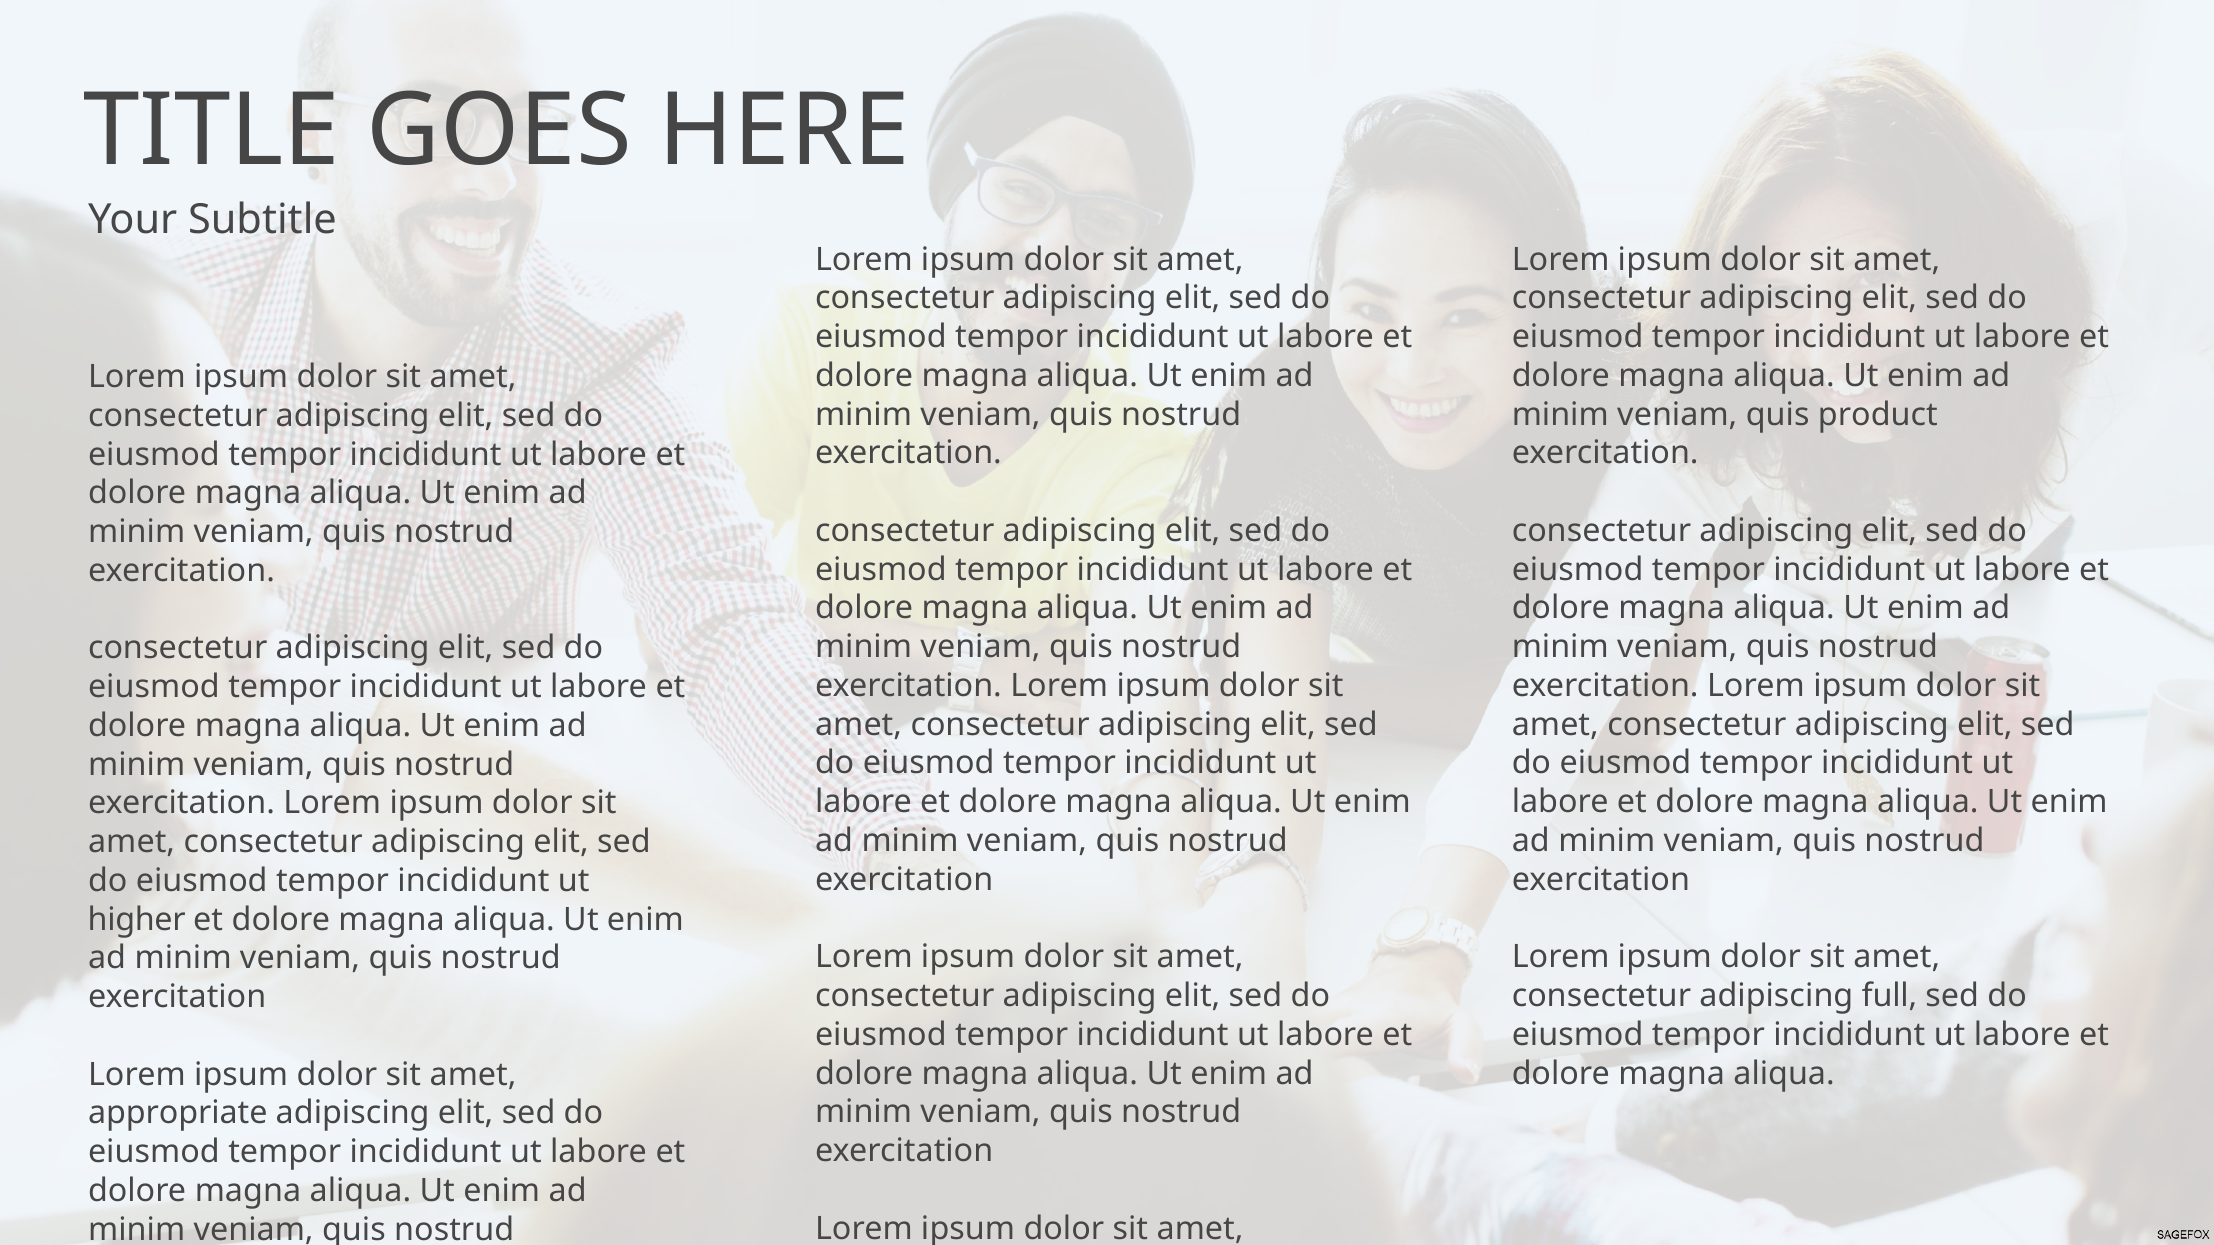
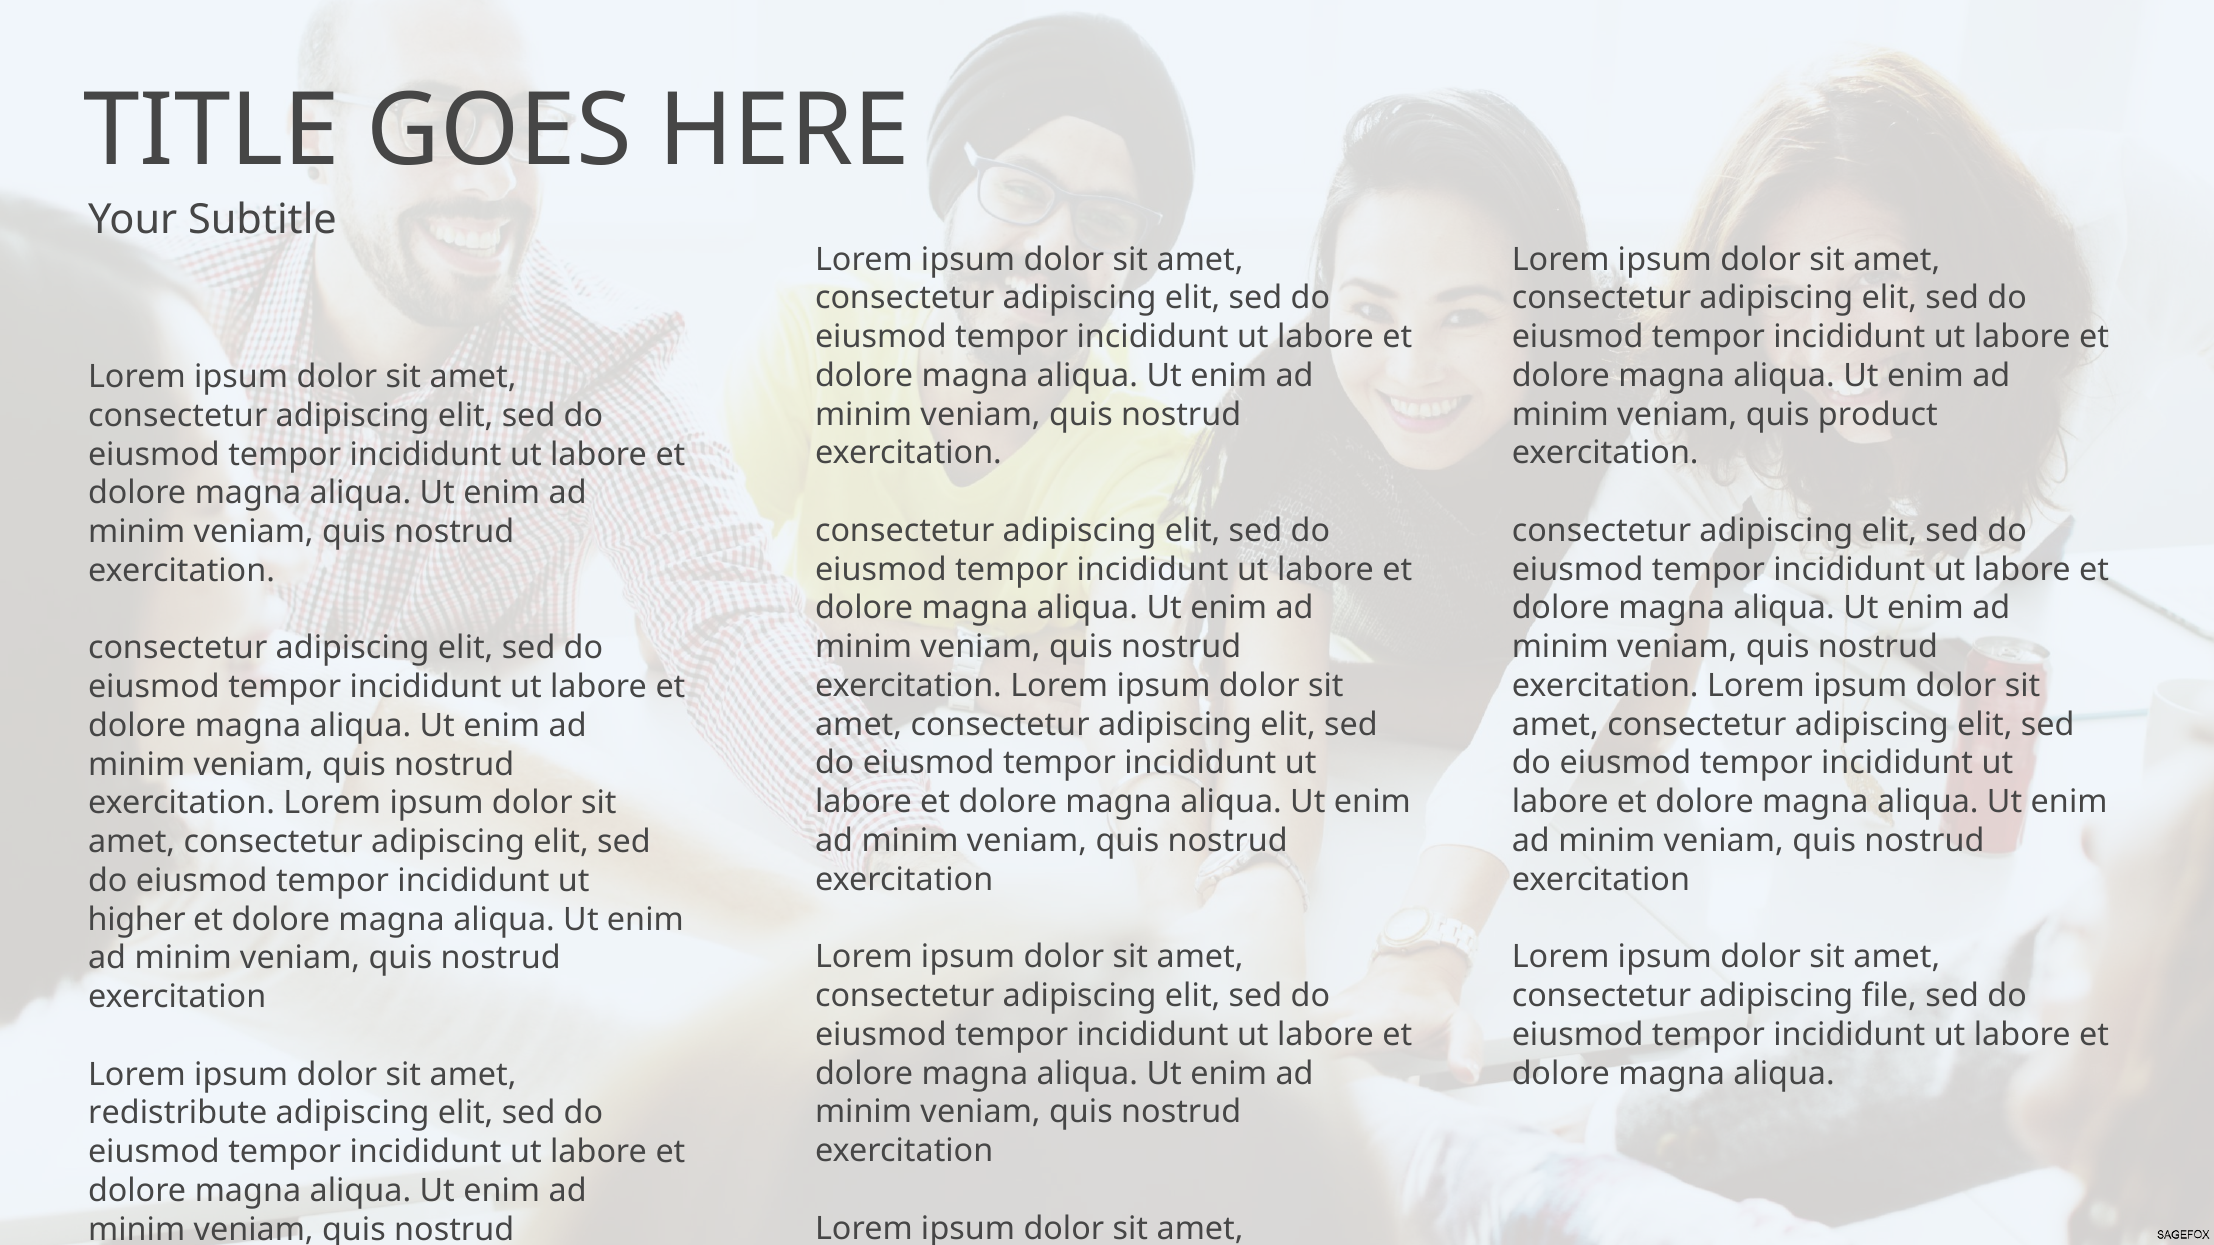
full: full -> file (1889, 996)
appropriate: appropriate -> redistribute (178, 1114)
